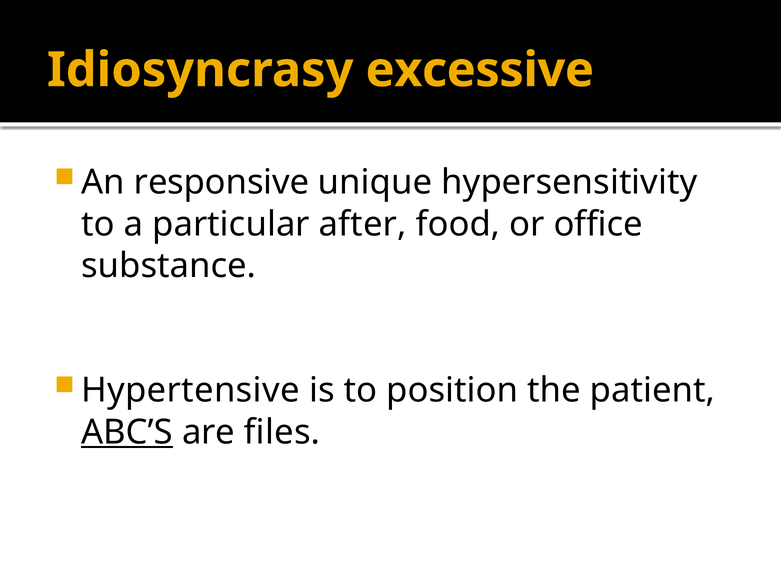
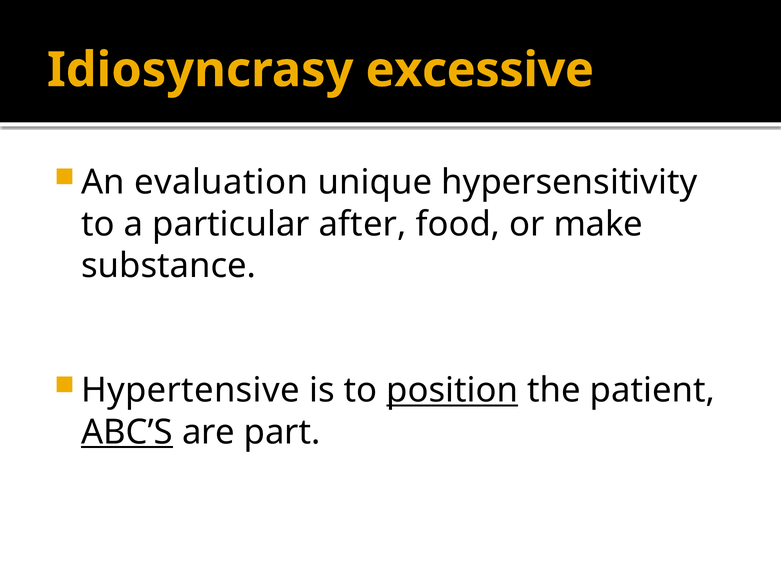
responsive: responsive -> evaluation (221, 183)
office: office -> make (598, 224)
position underline: none -> present (452, 391)
files: files -> part (282, 433)
